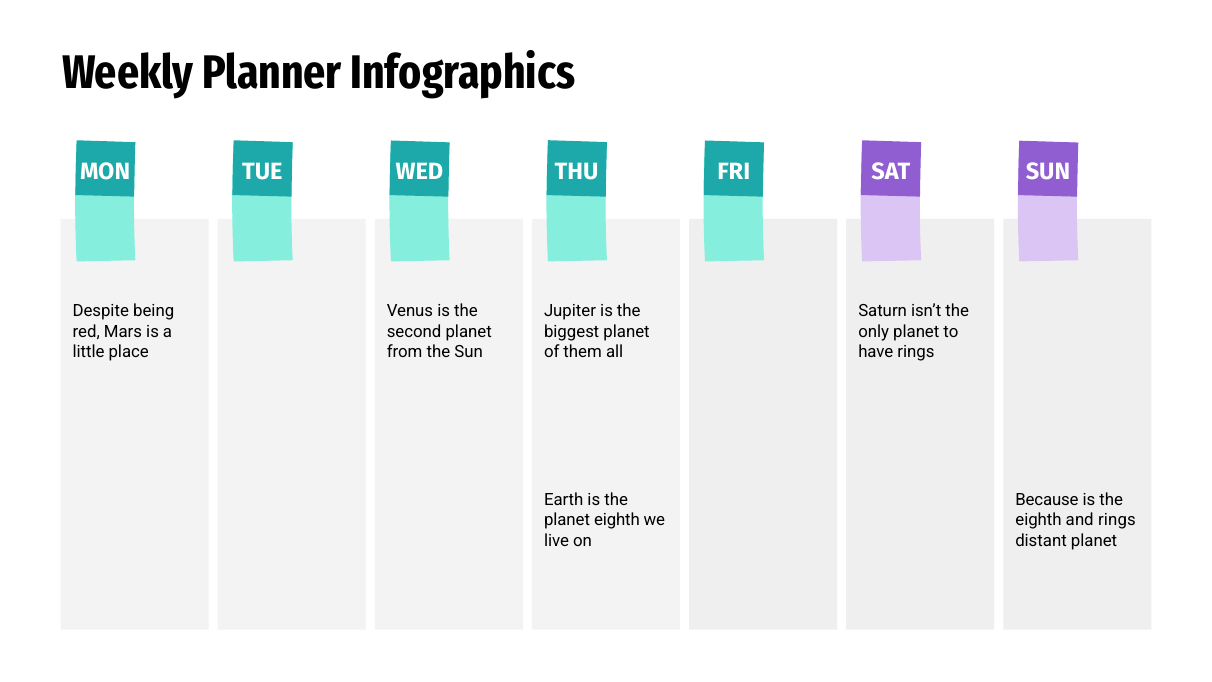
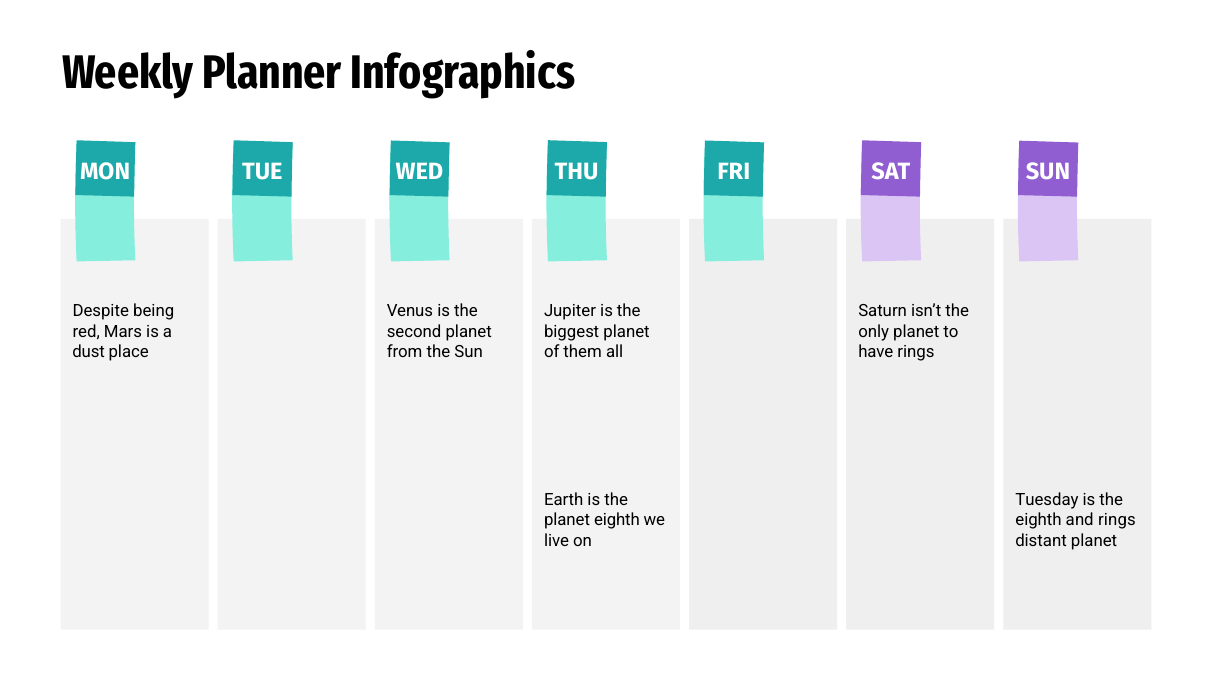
little: little -> dust (89, 352)
Because: Because -> Tuesday (1047, 500)
